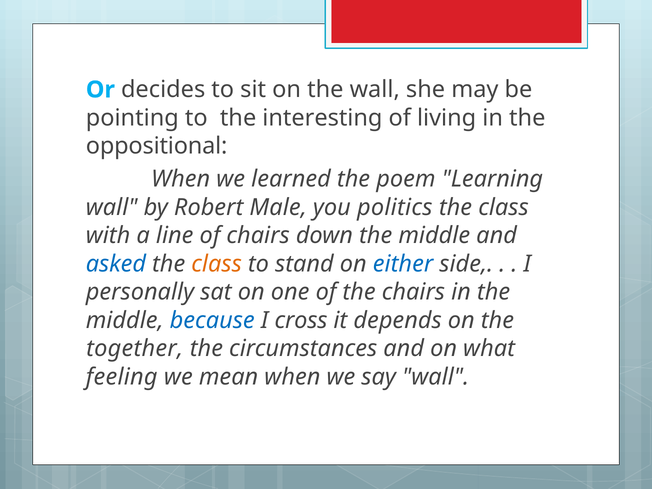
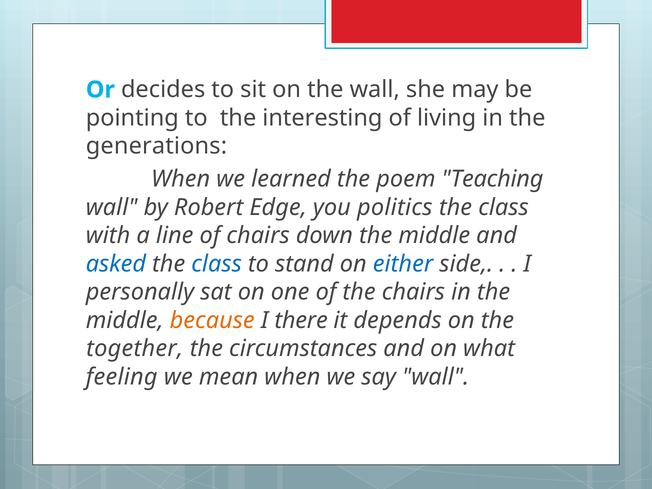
oppositional: oppositional -> generations (156, 146)
Learning: Learning -> Teaching (492, 179)
Male: Male -> Edge (278, 207)
class colour: orange -> blue (217, 264)
because colour: blue -> orange (212, 320)
cross: cross -> there (301, 320)
